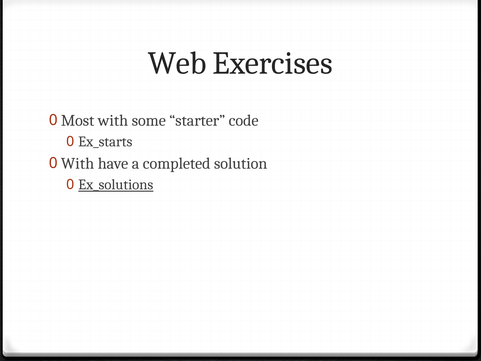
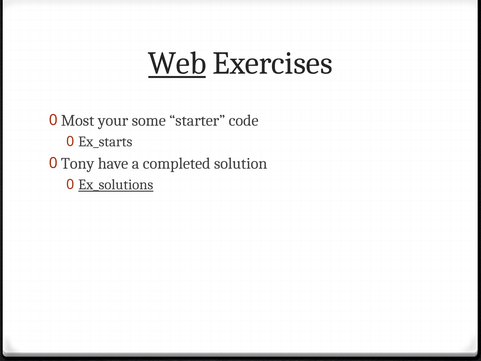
Web underline: none -> present (177, 63)
Most with: with -> your (113, 120)
With: With -> Tony (78, 163)
